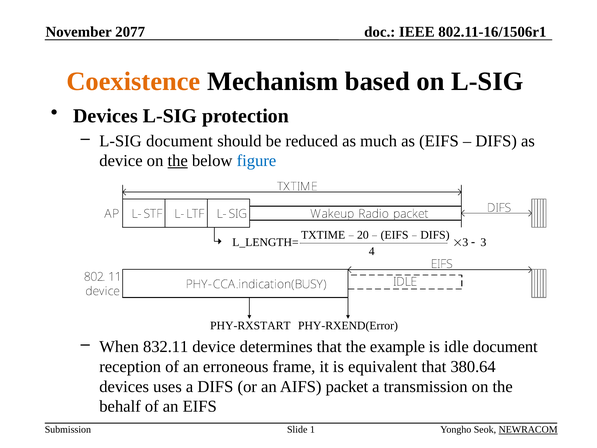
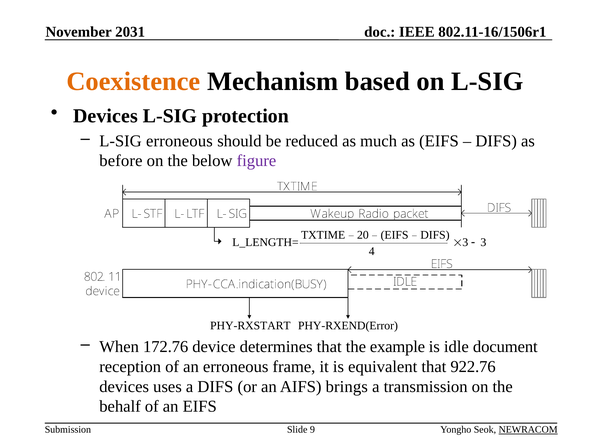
2077: 2077 -> 2031 (130, 32)
L-SIG document: document -> erroneous (179, 141)
device: device -> before (121, 161)
the underline: present -> none (178, 161)
figure colour: blue -> purple (256, 161)
832.11: 832.11 -> 172.76 (166, 346)
380.64: 380.64 -> 922.76 (473, 366)
AIFS packet: packet -> brings (347, 386)
1: 1 -> 9 (312, 429)
